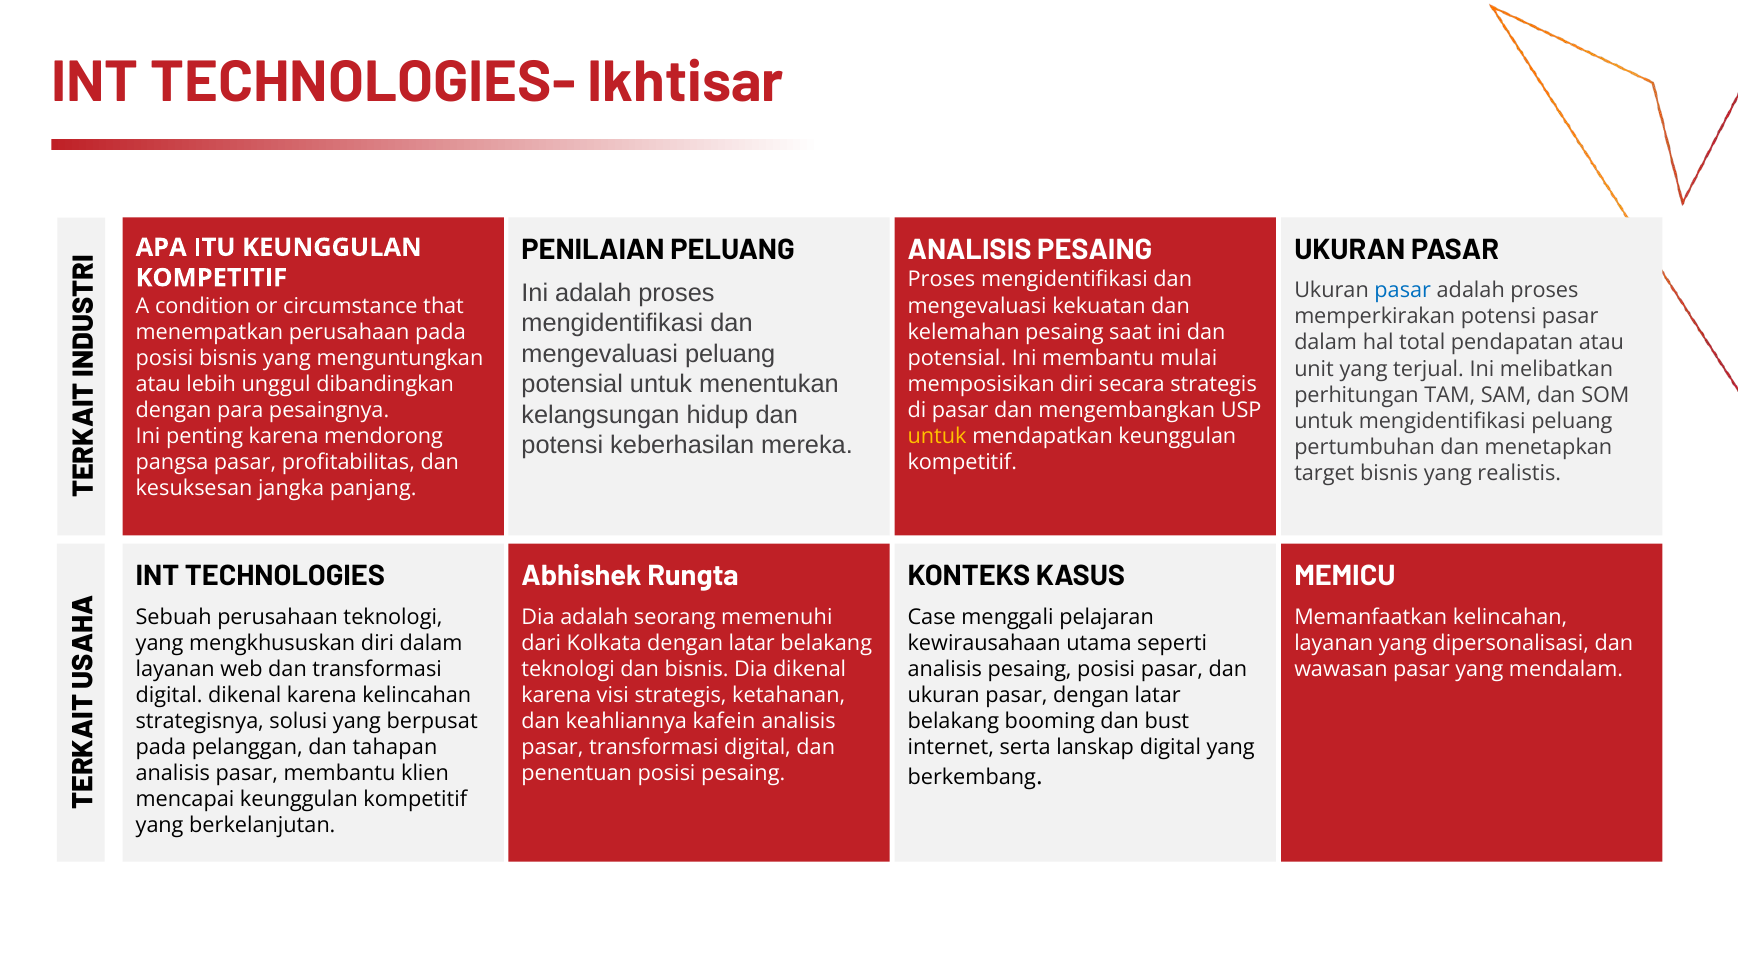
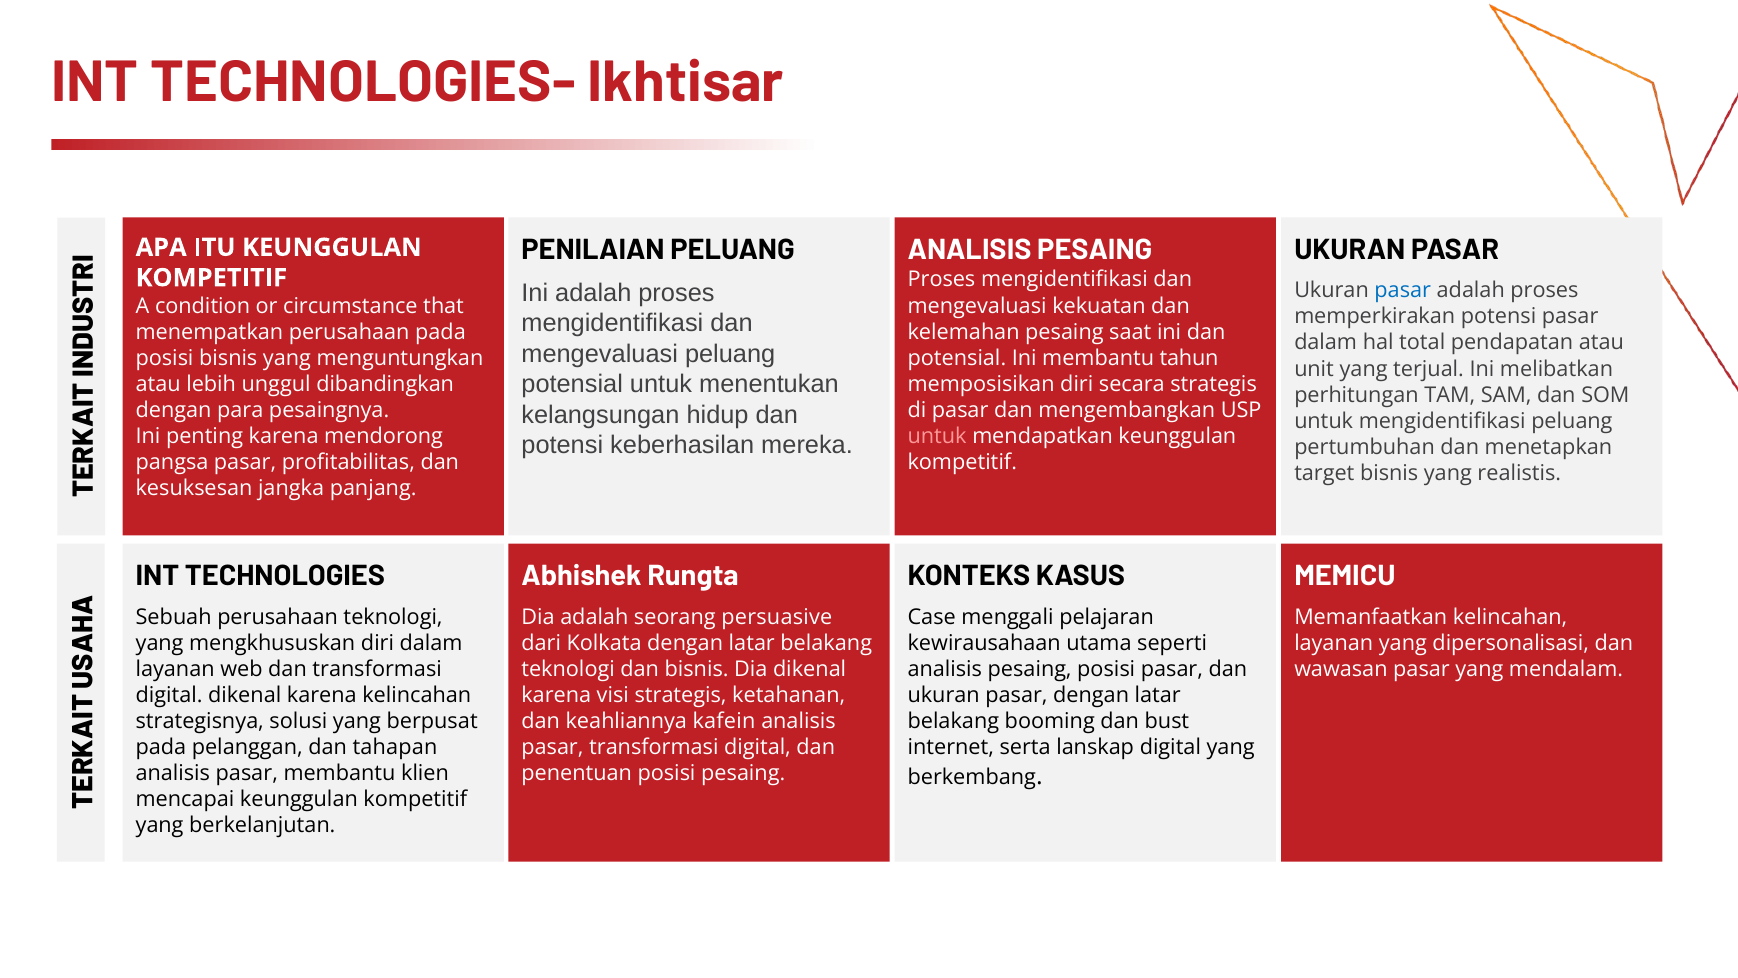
mulai: mulai -> tahun (1189, 358)
untuk colour: yellow -> pink (937, 436)
memenuhi: memenuhi -> persuasive (777, 617)
